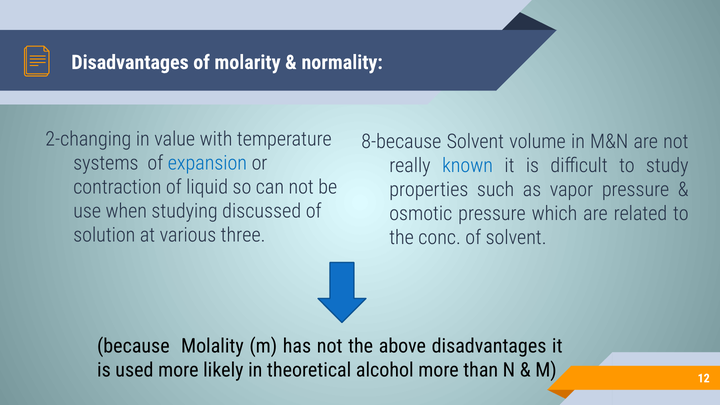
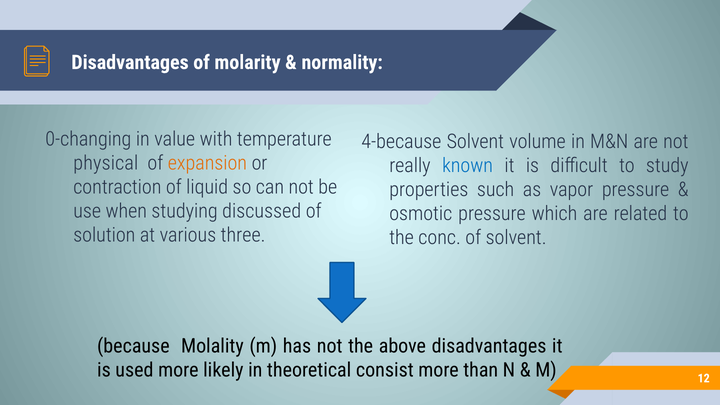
2-changing: 2-changing -> 0-changing (88, 139)
8-because: 8-because -> 4-because (401, 142)
systems: systems -> physical (106, 163)
expansion colour: blue -> orange (207, 163)
alcohol: alcohol -> consist (385, 370)
